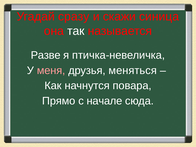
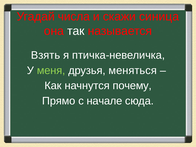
сразу: сразу -> числа (74, 17)
Разве: Разве -> Взять (46, 55)
меня colour: pink -> light green (51, 70)
повара: повара -> почему (132, 86)
